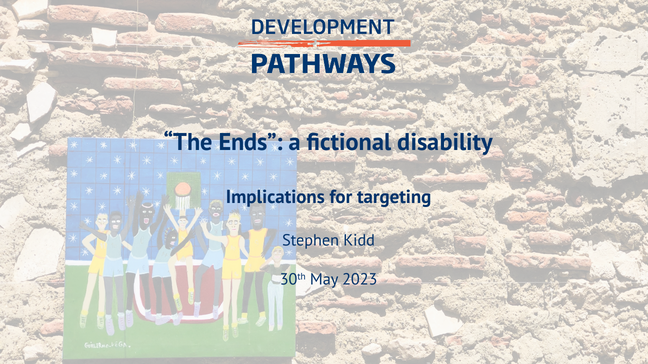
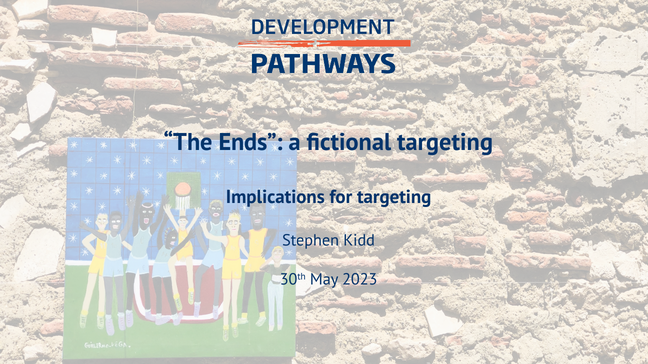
fictional disability: disability -> targeting (445, 143)
